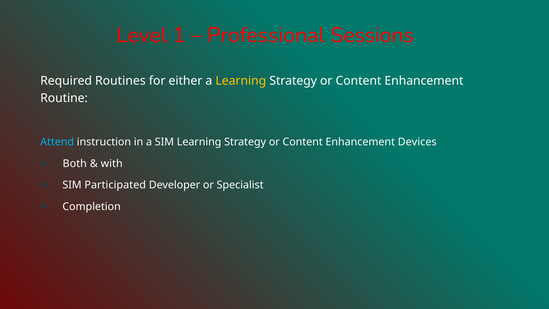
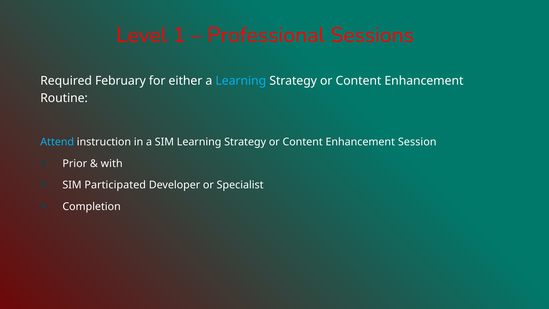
Routines: Routines -> February (120, 81)
Learning colour: yellow -> light blue (241, 81)
Devices: Devices -> Session (417, 142)
Both: Both -> Prior (75, 163)
